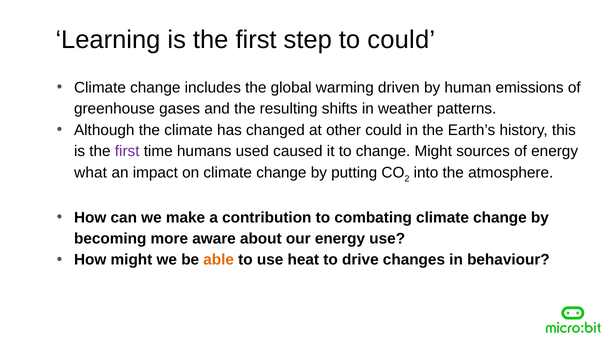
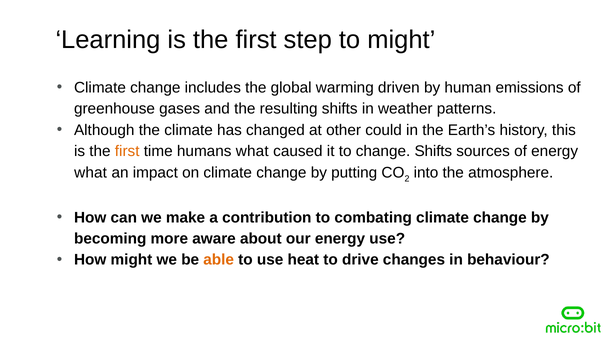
to could: could -> might (401, 40)
first colour: purple -> orange (127, 151)
humans used: used -> what (252, 151)
change Might: Might -> Shifts (433, 151)
